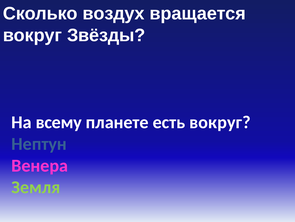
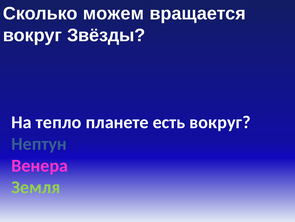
воздух: воздух -> можем (113, 14)
всему: всему -> тепло (59, 122)
